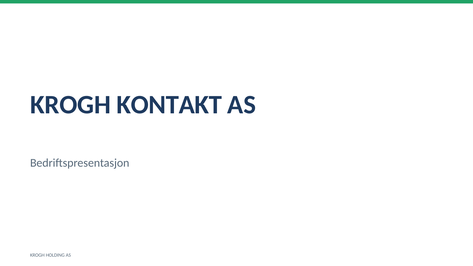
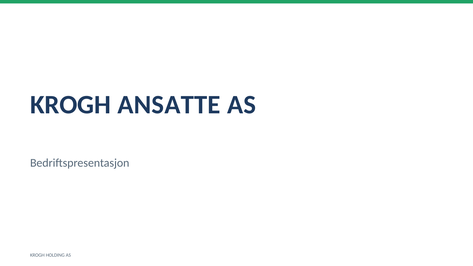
KONTAKT: KONTAKT -> ANSATTE (169, 105)
